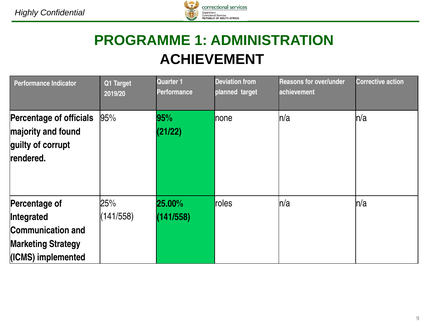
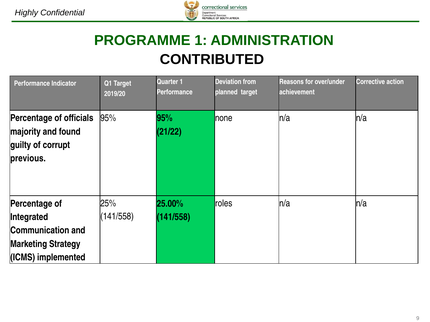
ACHIEVEMENT: ACHIEVEMENT -> CONTRIBUTED (212, 59)
rendered: rendered -> previous (28, 159)
